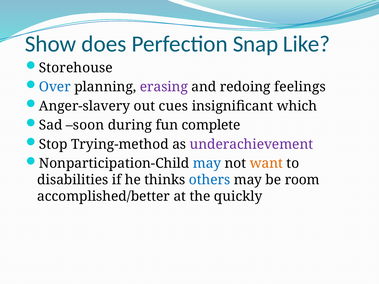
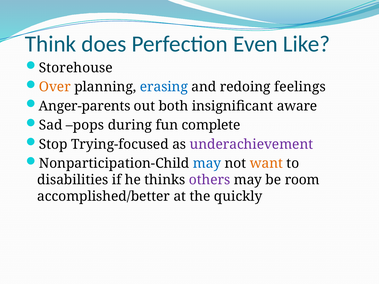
Show: Show -> Think (51, 44)
Snap: Snap -> Even (255, 44)
Over colour: blue -> orange (55, 87)
erasing colour: purple -> blue (164, 87)
Anger-slavery: Anger-slavery -> Anger-parents (85, 106)
cues: cues -> both (173, 106)
which: which -> aware (297, 106)
soon: soon -> pops (85, 125)
Trying-method: Trying-method -> Trying-focused (120, 144)
others colour: blue -> purple (210, 180)
